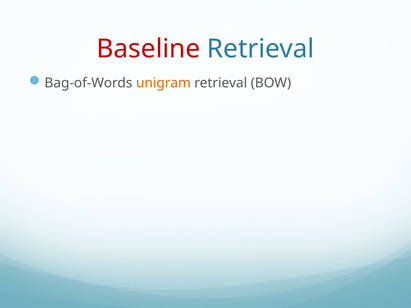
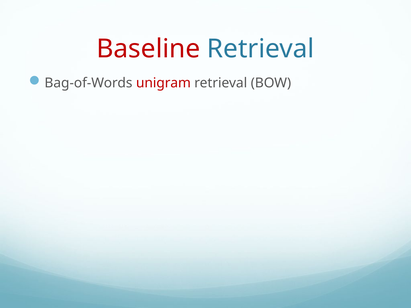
unigram colour: orange -> red (163, 83)
